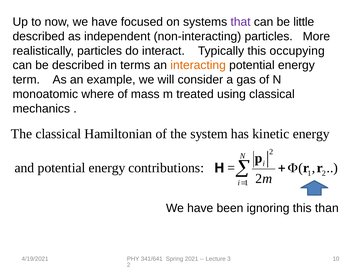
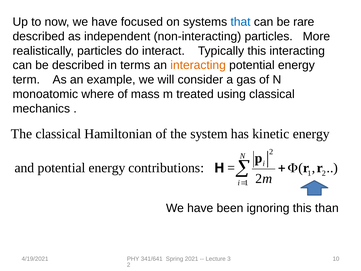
that colour: purple -> blue (241, 22)
little: little -> rare (304, 22)
this occupying: occupying -> interacting (297, 51)
